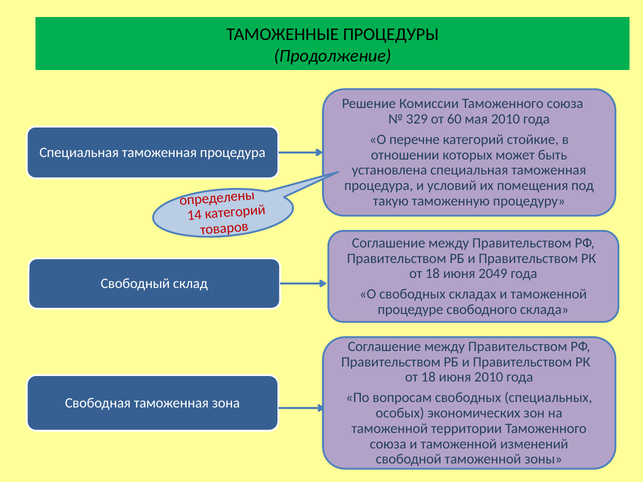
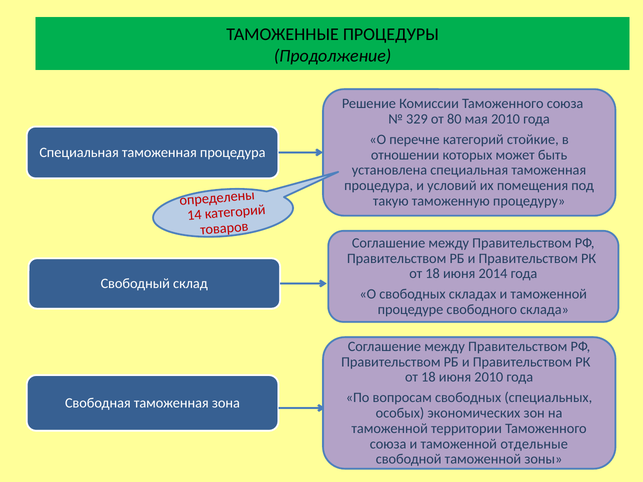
60: 60 -> 80 (454, 119)
2049: 2049 -> 2014 (493, 274)
изменений: изменений -> отдельные (534, 444)
